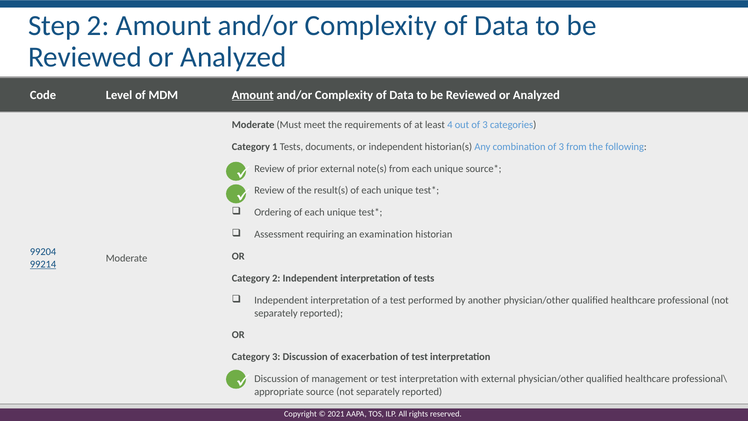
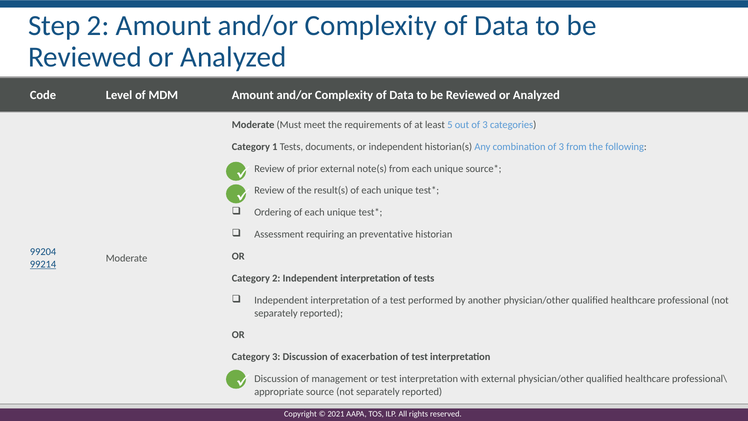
Amount underline: present -> none (253, 95)
4: 4 -> 5 (450, 125)
examination: examination -> preventative (386, 234)
